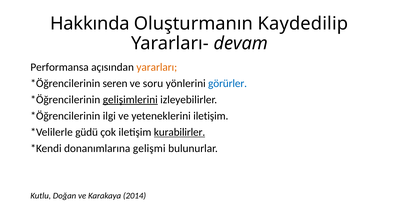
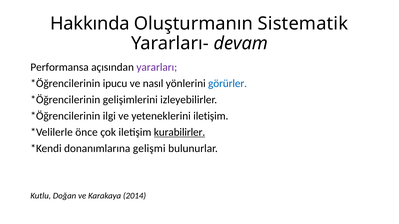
Kaydedilip: Kaydedilip -> Sistematik (303, 24)
yararları colour: orange -> purple (157, 67)
seren: seren -> ipucu (115, 84)
soru: soru -> nasıl (153, 84)
gelişimlerini underline: present -> none (130, 100)
güdü: güdü -> önce (86, 132)
